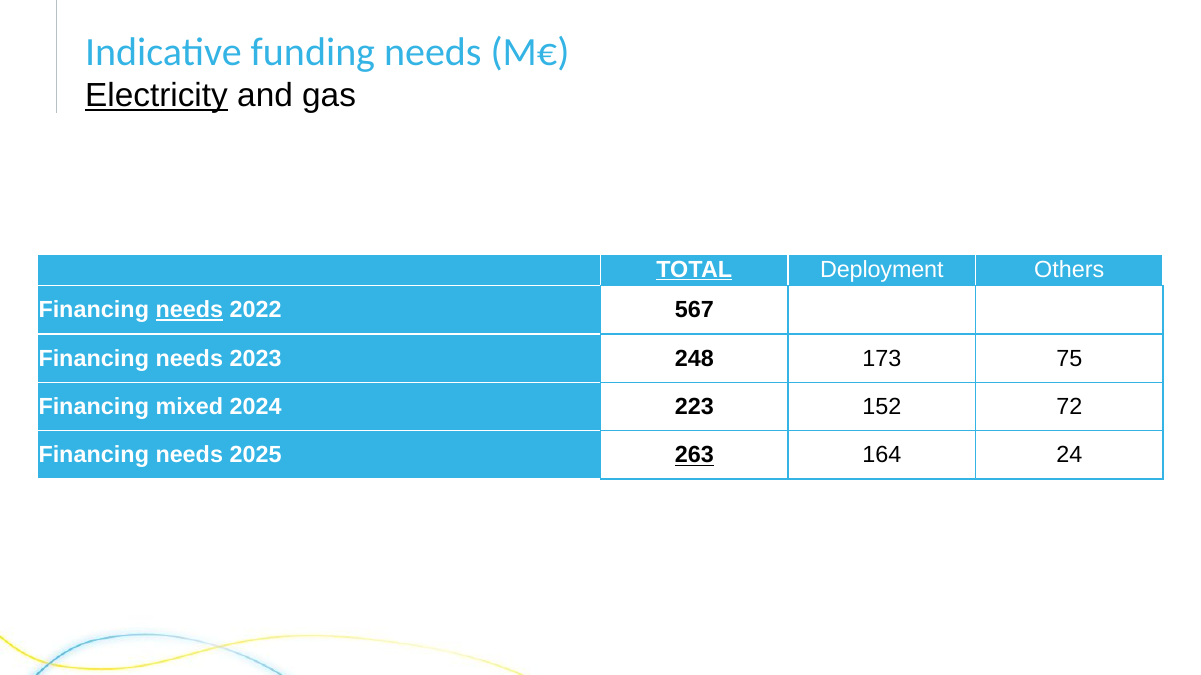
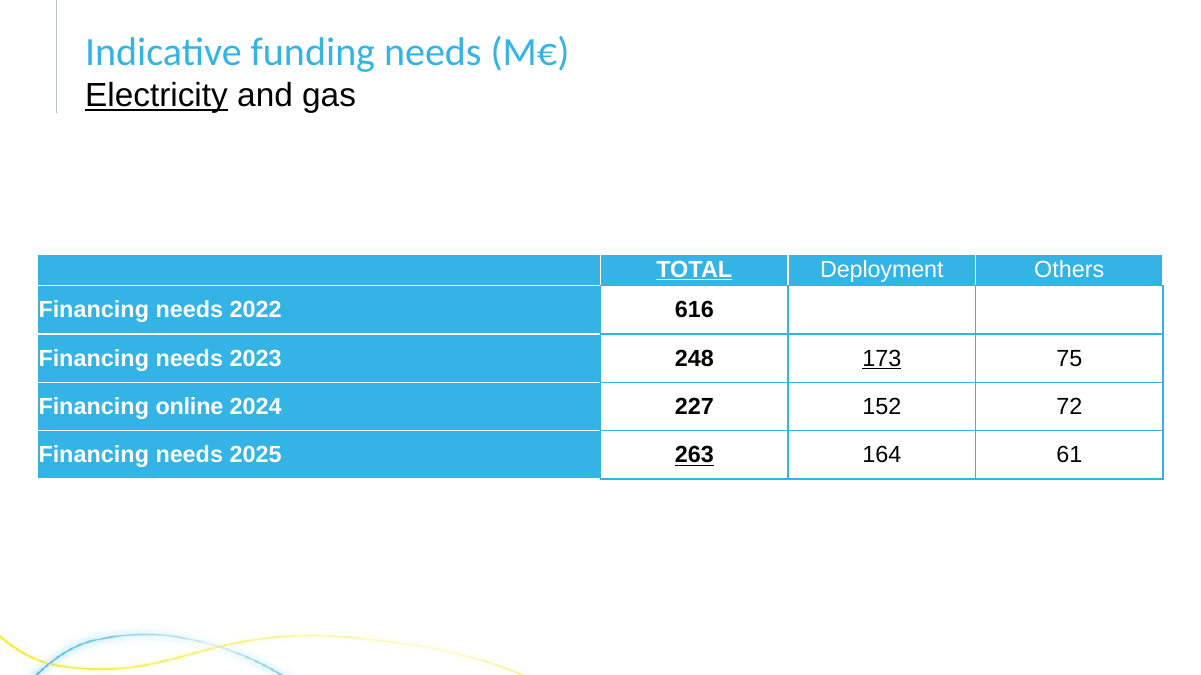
needs underline: present -> none (189, 310)
567: 567 -> 616 (694, 310)
173 underline: none -> present (882, 359)
mixed: mixed -> online (189, 407)
223: 223 -> 227 (694, 407)
24: 24 -> 61 (1069, 456)
